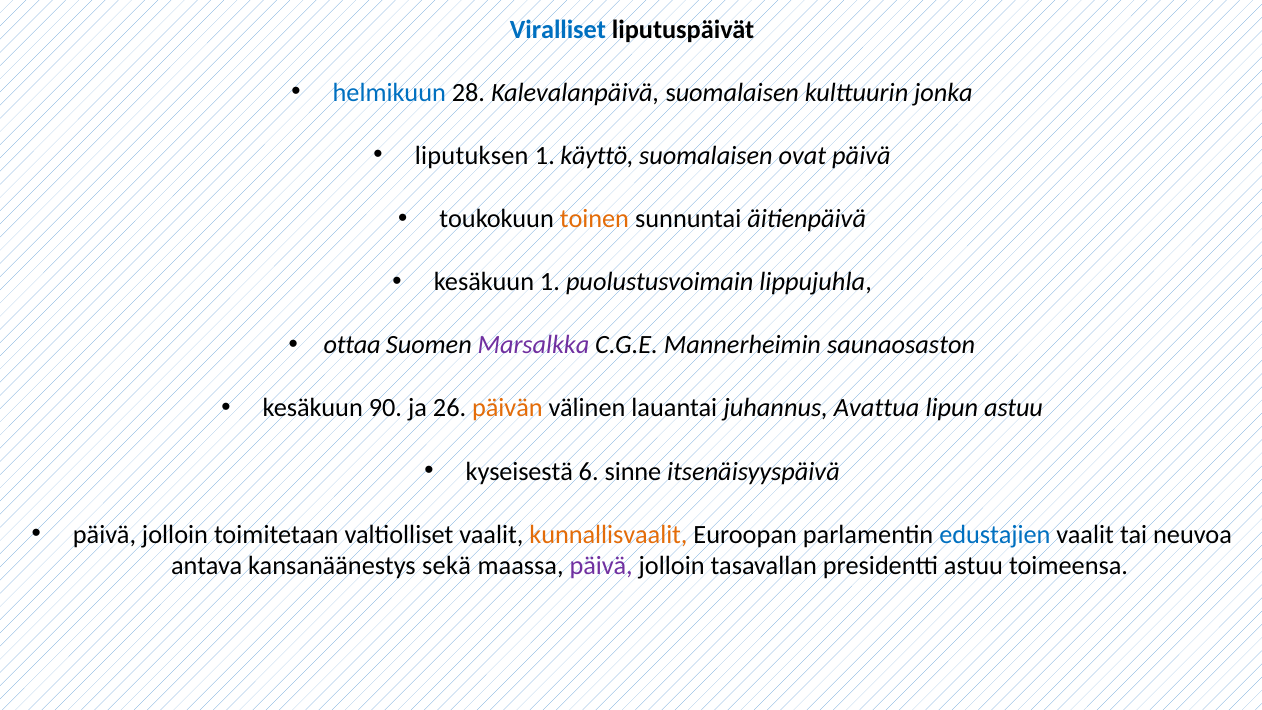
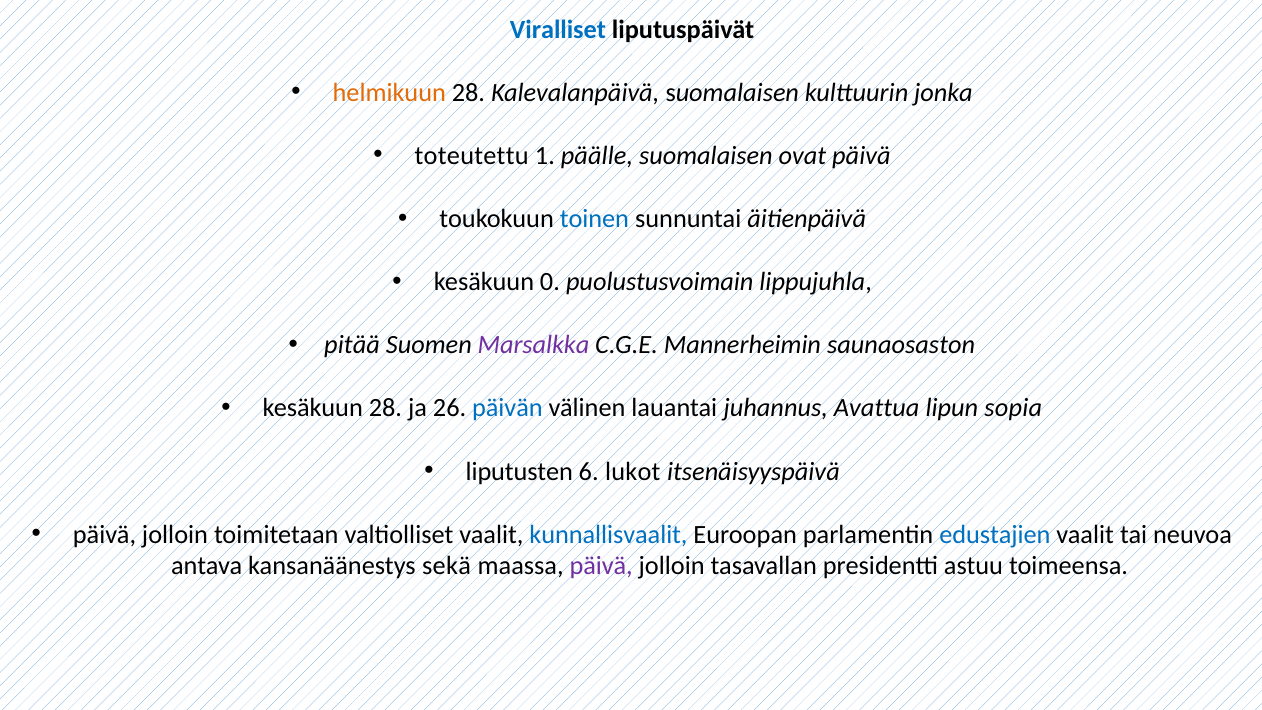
helmikuun colour: blue -> orange (389, 93)
liputuksen: liputuksen -> toteutettu (472, 156)
käyttö: käyttö -> päälle (597, 156)
toinen colour: orange -> blue (594, 219)
kesäkuun 1: 1 -> 0 (550, 282)
ottaa: ottaa -> pitää (352, 345)
kesäkuun 90: 90 -> 28 (385, 408)
päivän colour: orange -> blue (507, 408)
lipun astuu: astuu -> sopia (1013, 408)
kyseisestä: kyseisestä -> liputusten (519, 471)
sinne: sinne -> lukot (633, 471)
kunnallisvaalit colour: orange -> blue (608, 534)
